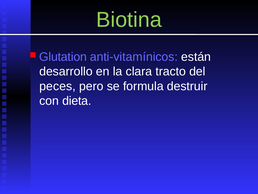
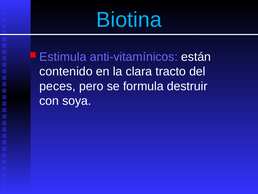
Biotina colour: light green -> light blue (129, 20)
Glutation: Glutation -> Estimula (63, 57)
desarrollo: desarrollo -> contenido (66, 71)
dieta: dieta -> soya (77, 101)
